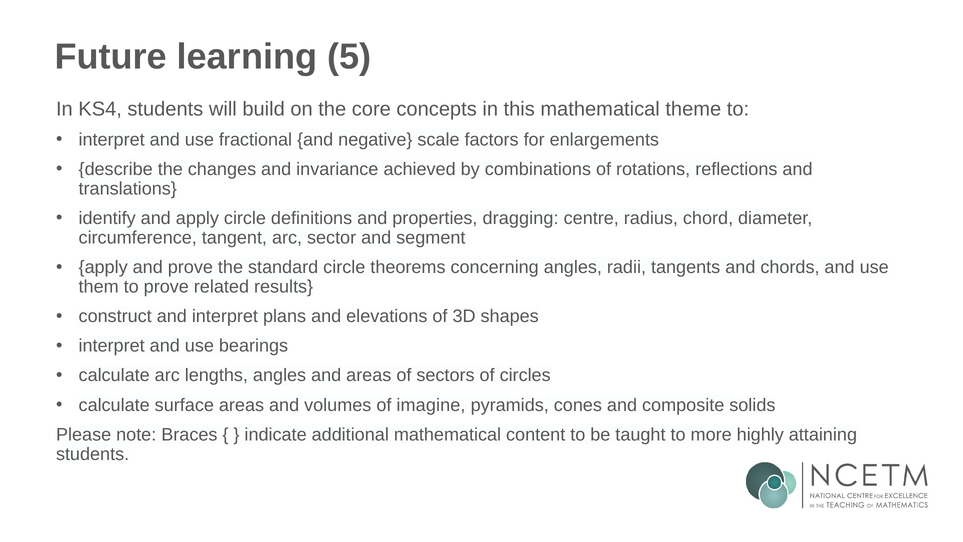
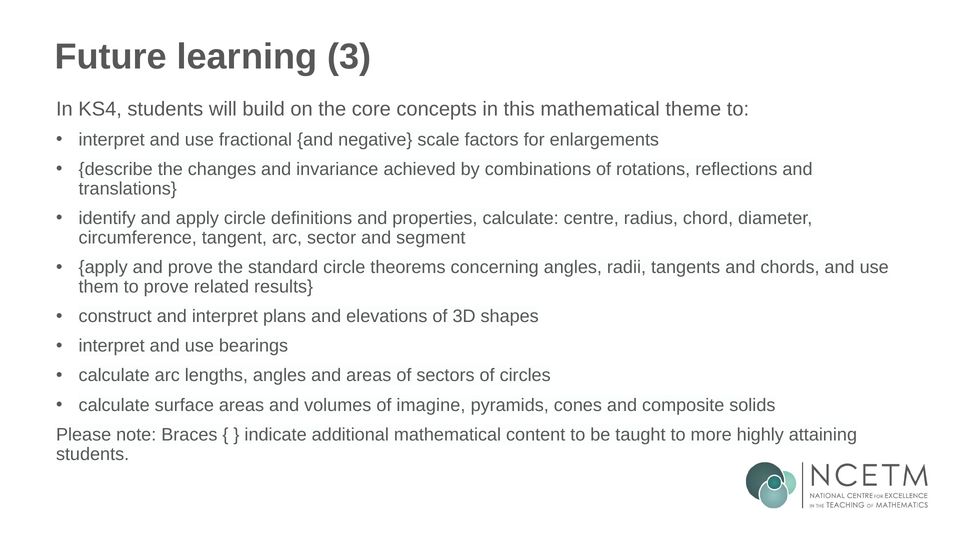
5: 5 -> 3 (349, 57)
properties dragging: dragging -> calculate (521, 218)
